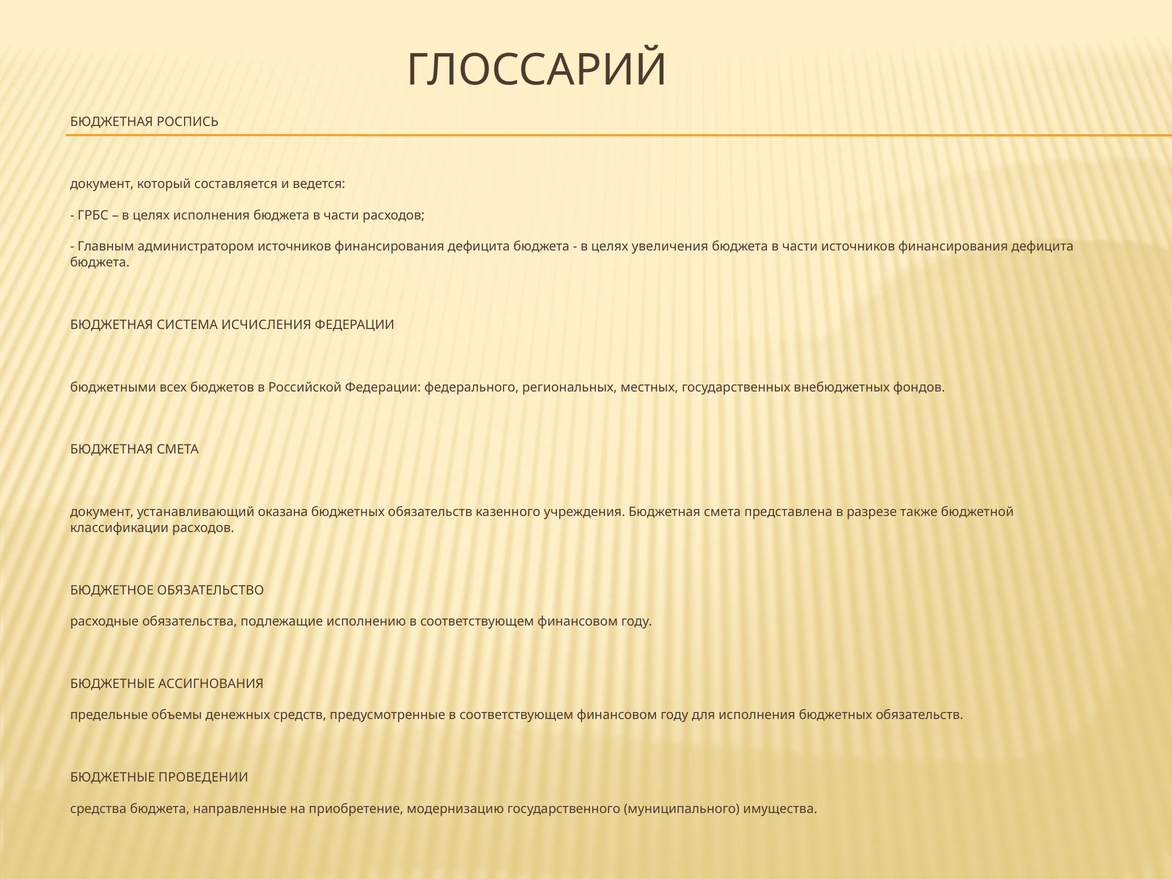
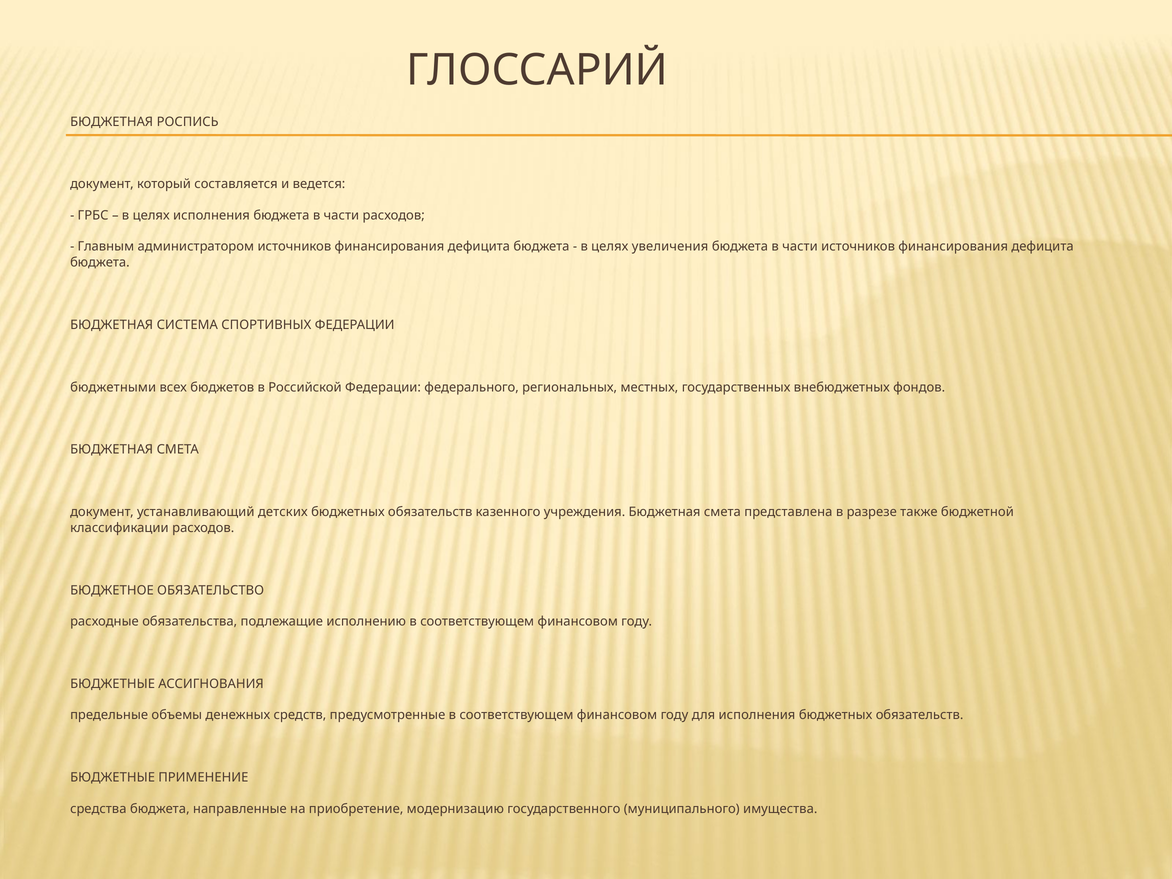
ИСЧИСЛЕНИЯ: ИСЧИСЛЕНИЯ -> СПОРТИВНЫХ (266, 325)
оказана: оказана -> детских (283, 512)
ПРОВЕДЕНИИ: ПРОВЕДЕНИИ -> ПРИМЕНЕНИЕ (203, 778)
